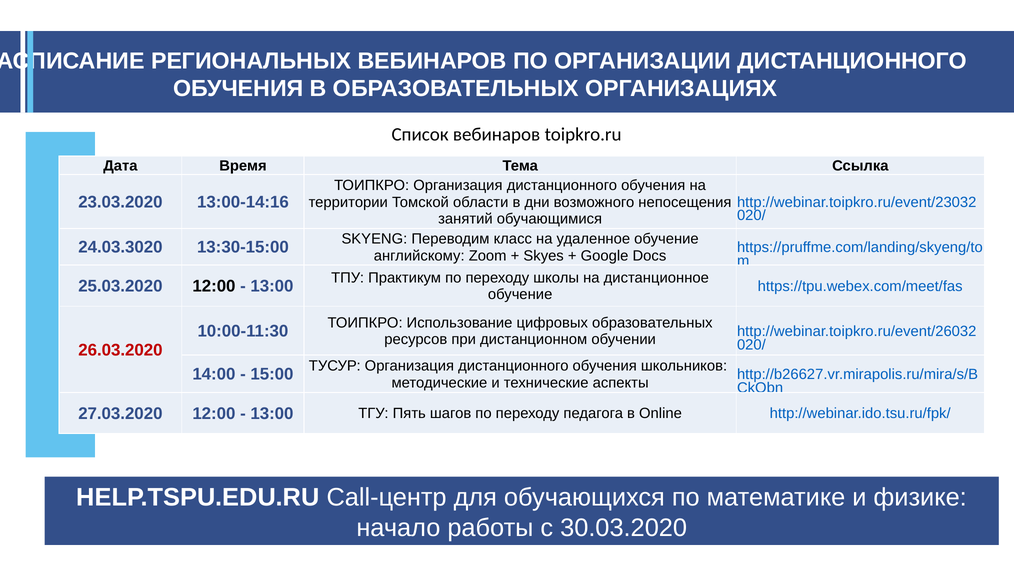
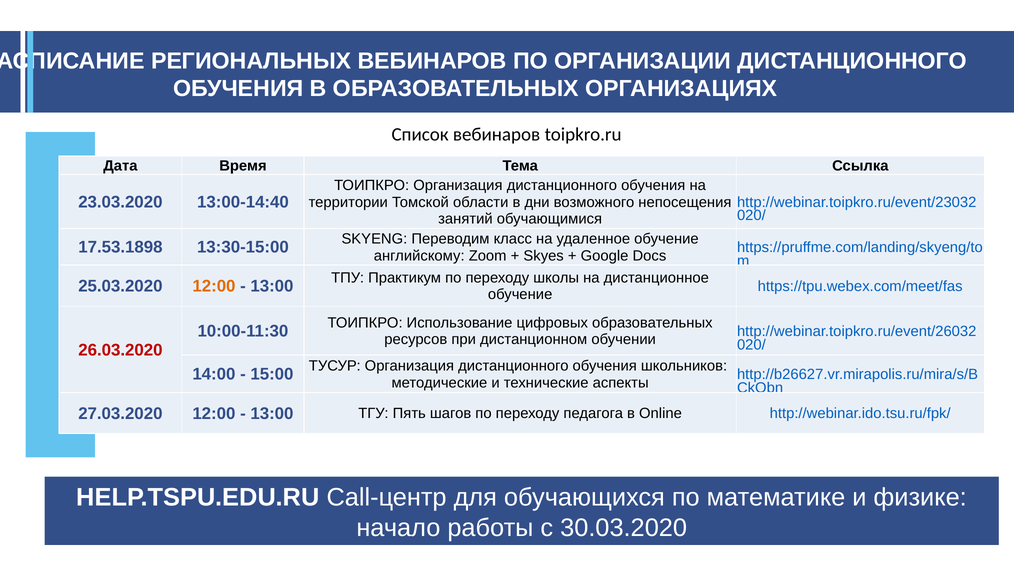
13:00-14:16: 13:00-14:16 -> 13:00-14:40 (243, 202)
24.03.3020: 24.03.3020 -> 17.53.1898 (120, 248)
12:00 colour: black -> orange (214, 286)
